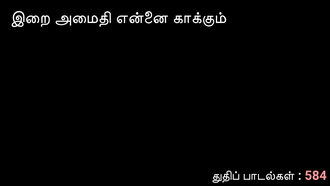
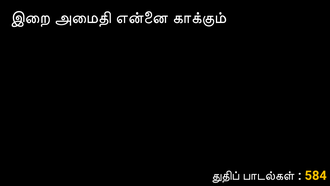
584 colour: pink -> yellow (316, 175)
